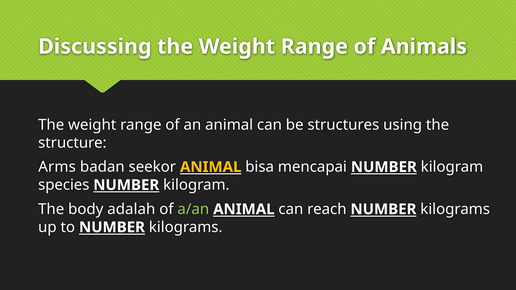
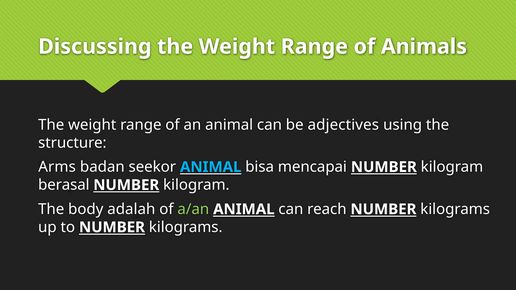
structures: structures -> adjectives (343, 125)
ANIMAL colour: yellow -> light blue (211, 167)
species: species -> berasal (64, 185)
